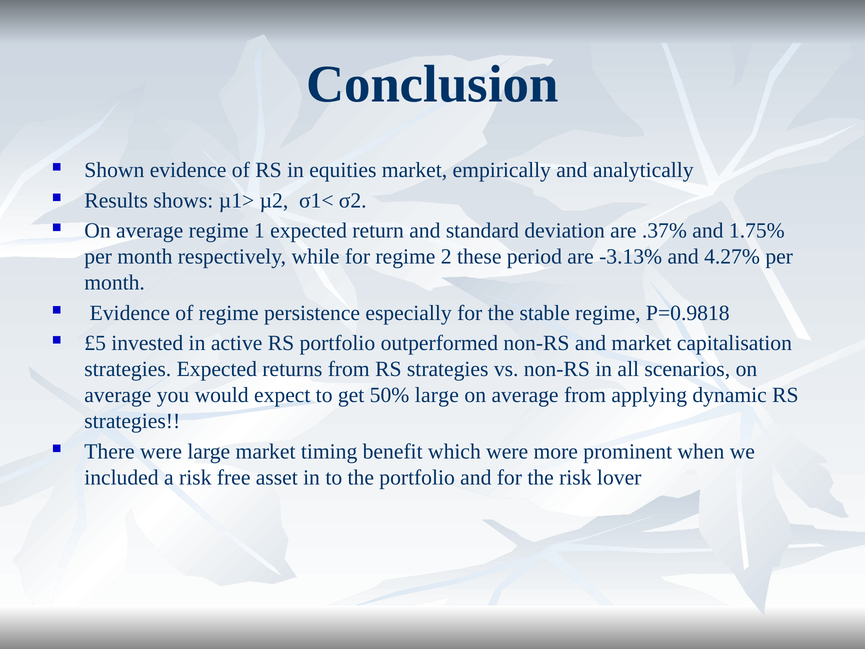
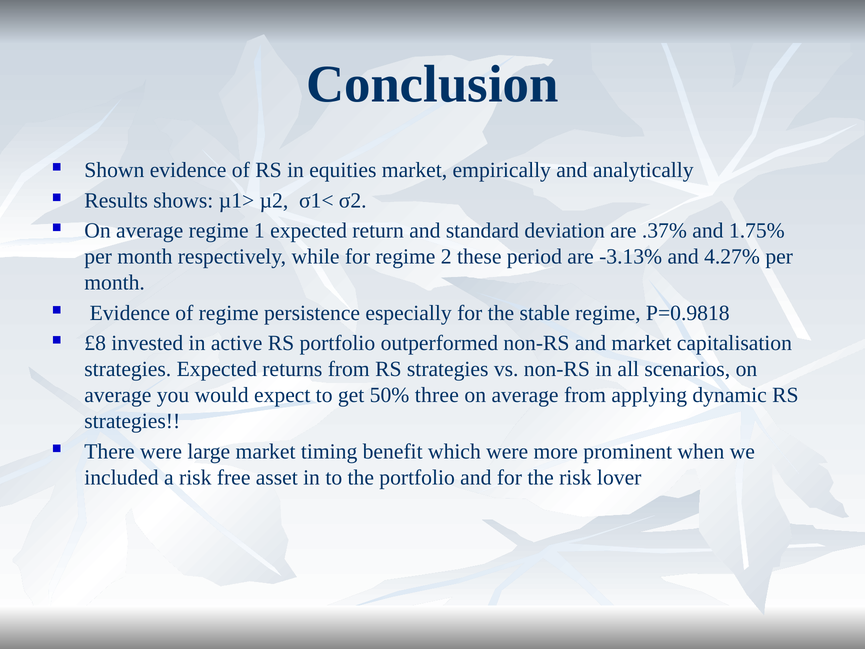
£5: £5 -> £8 (95, 343)
50% large: large -> three (437, 395)
